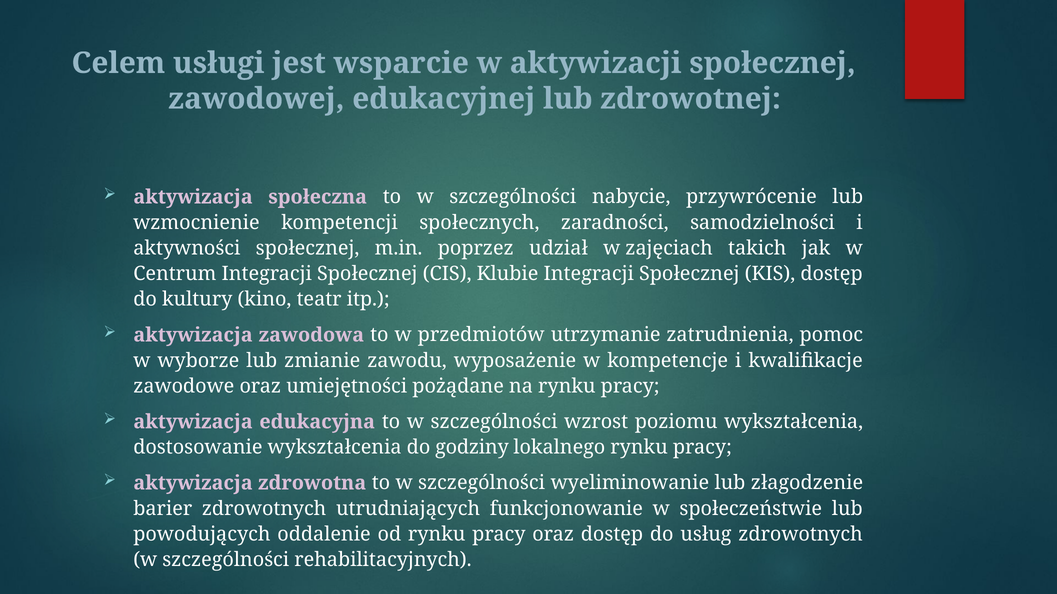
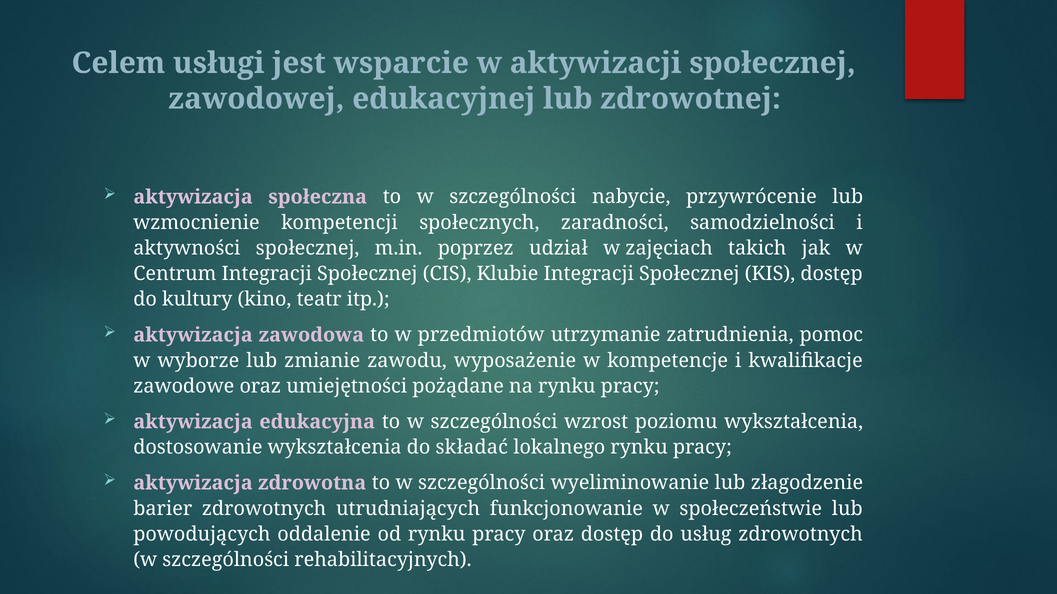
godziny: godziny -> składać (472, 448)
